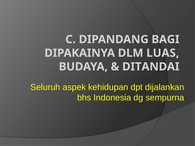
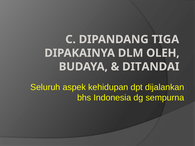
BAGI: BAGI -> TIGA (165, 39)
LUAS: LUAS -> OLEH (163, 53)
